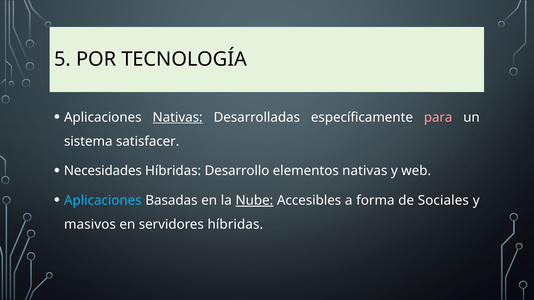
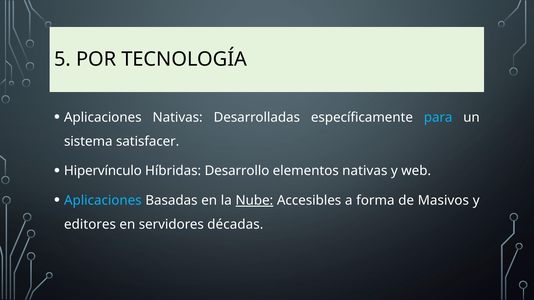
Nativas underline: present -> none (178, 117)
para colour: pink -> light blue (438, 117)
Necesidades: Necesidades -> Hipervínculo (103, 171)
Sociales: Sociales -> Masivos (443, 201)
masivos: masivos -> editores (90, 225)
servidores híbridas: híbridas -> décadas (235, 225)
